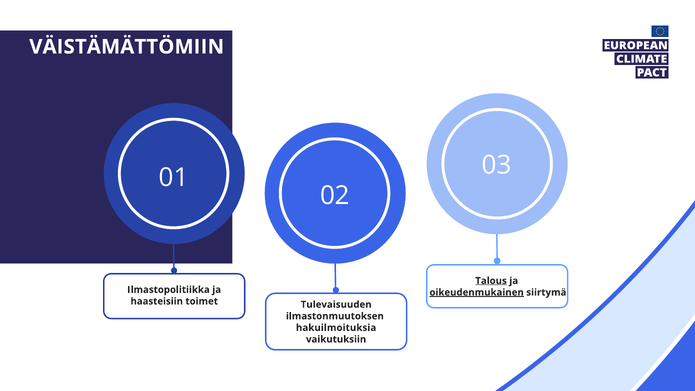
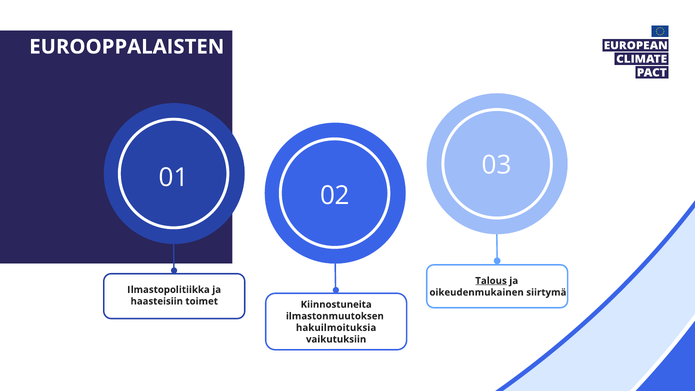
VÄISTÄMÄTTÖMIIN: VÄISTÄMÄTTÖMIIN -> EUROOPPALAISTEN (127, 47)
oikeudenmukainen underline: present -> none (477, 292)
Tulevaisuuden: Tulevaisuuden -> Kiinnostuneita (336, 304)
